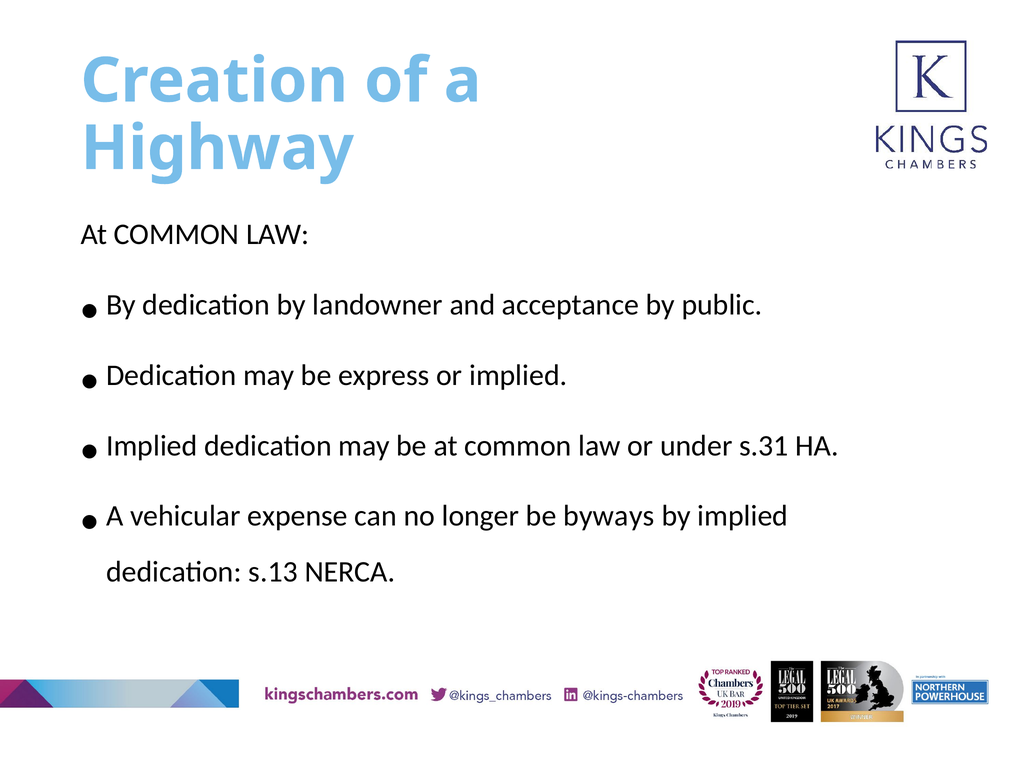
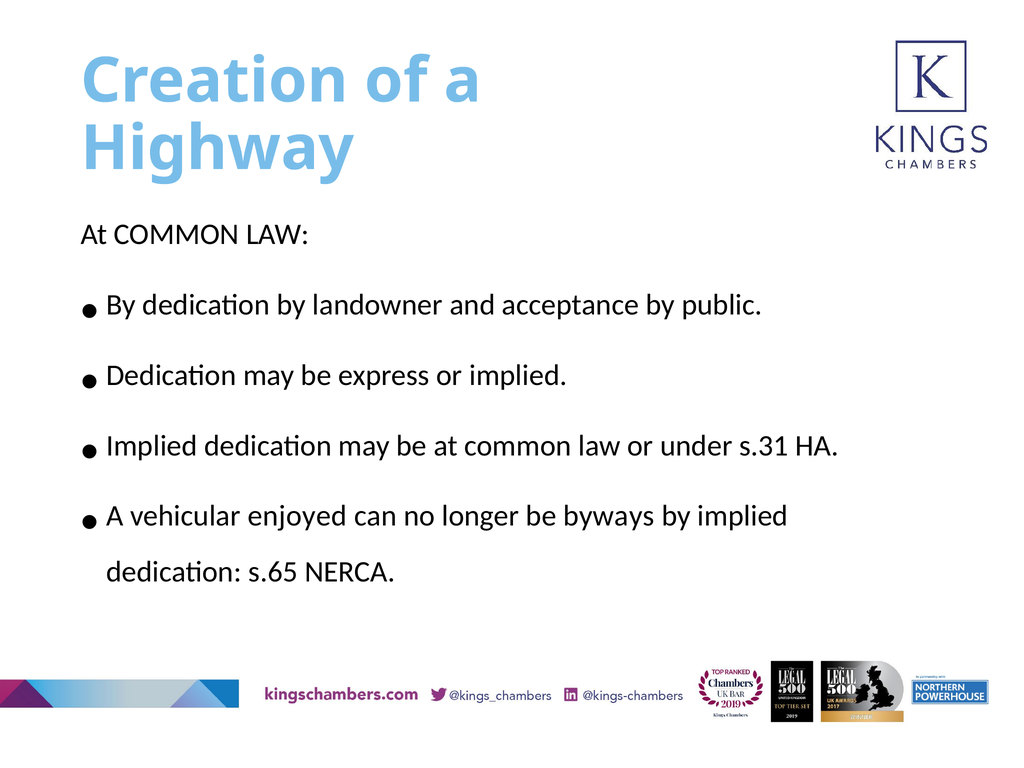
expense: expense -> enjoyed (297, 516)
s.13: s.13 -> s.65 (273, 572)
